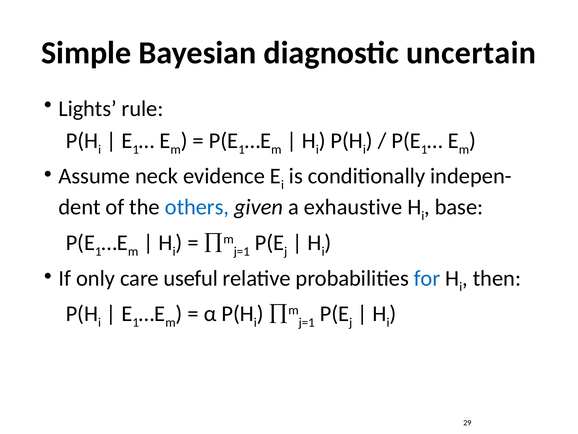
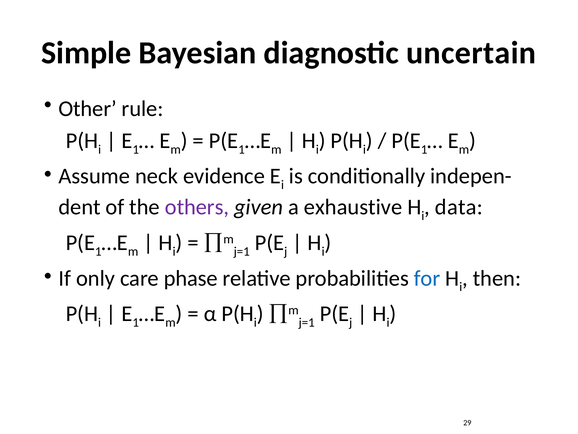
Lights: Lights -> Other (88, 109)
others colour: blue -> purple (197, 207)
base: base -> data (459, 207)
useful: useful -> phase (191, 278)
